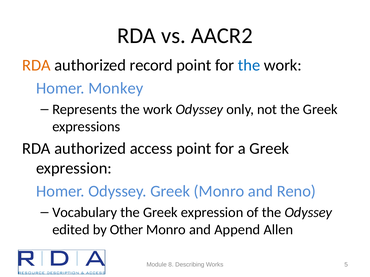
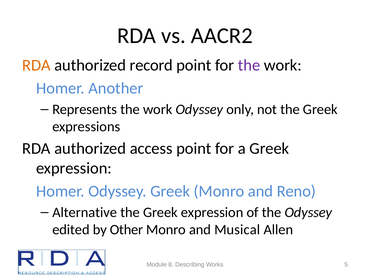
the colour: blue -> purple (249, 65)
Monkey: Monkey -> Another (116, 88)
Vocabulary: Vocabulary -> Alternative (85, 213)
Append: Append -> Musical (237, 230)
